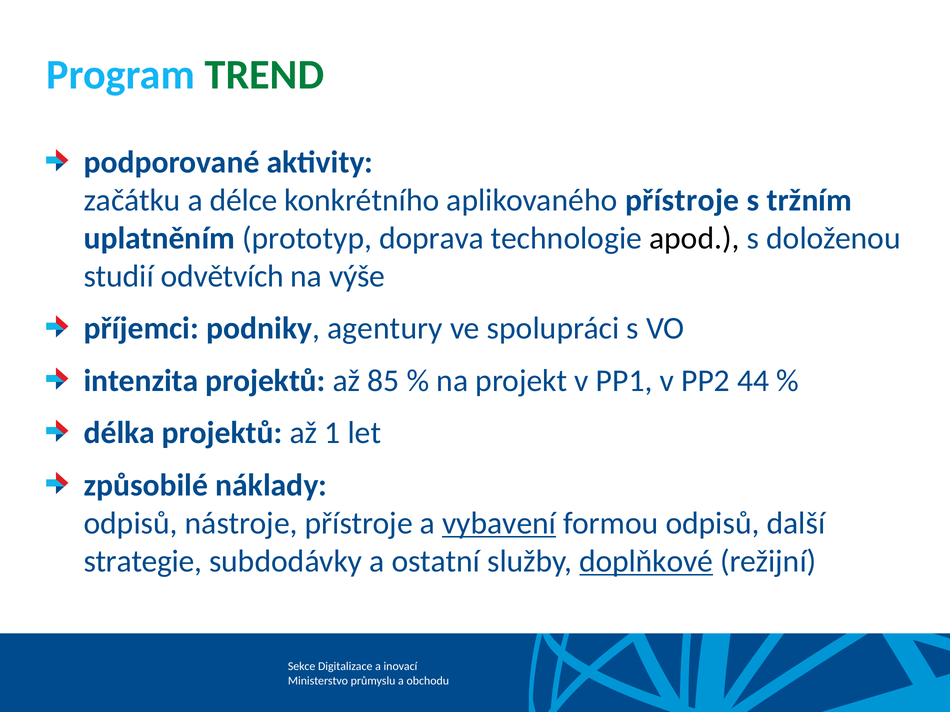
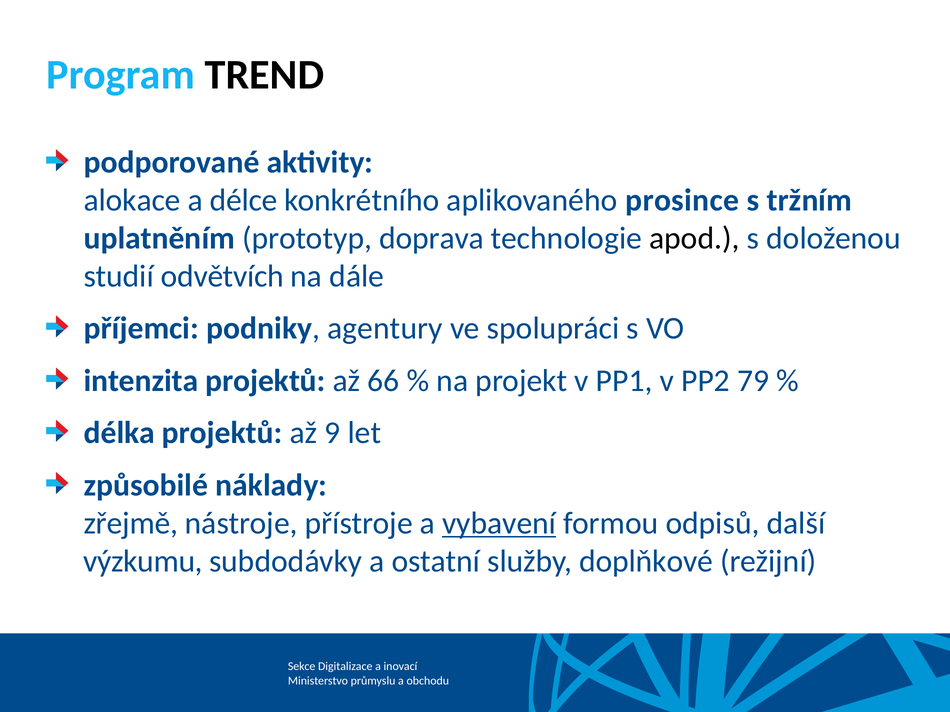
TREND colour: green -> black (264, 75)
začátku: začátku -> alokace (132, 201)
aplikovaného přístroje: přístroje -> prosince (682, 201)
výše: výše -> dále (357, 277)
85: 85 -> 66 (383, 381)
44: 44 -> 79 (753, 381)
1: 1 -> 9 (332, 433)
odpisů: odpisů -> zřejmě (131, 524)
strategie: strategie -> výzkumu (143, 562)
doplňkové underline: present -> none (646, 562)
